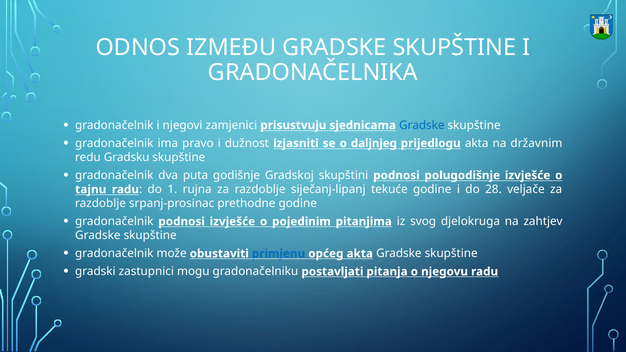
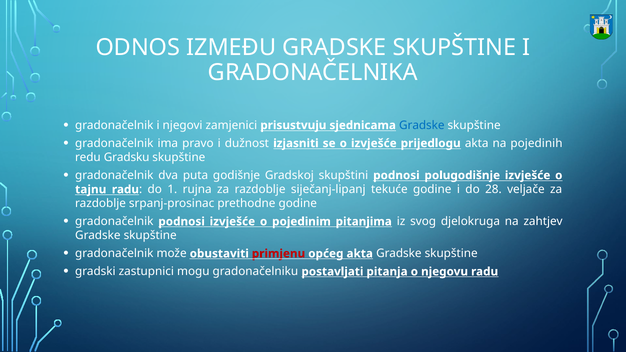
o daljnjeg: daljnjeg -> izvješće (374, 143)
državnim: državnim -> pojedinih (536, 143)
primjenu colour: blue -> red (279, 254)
